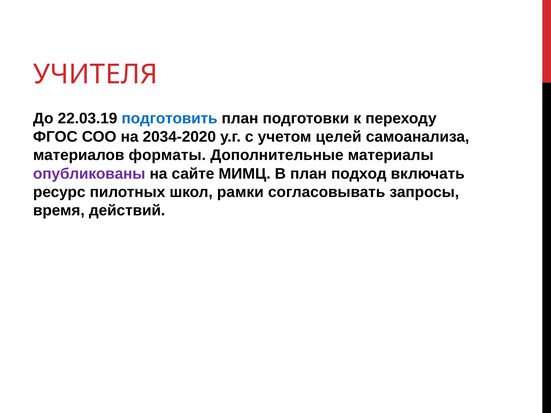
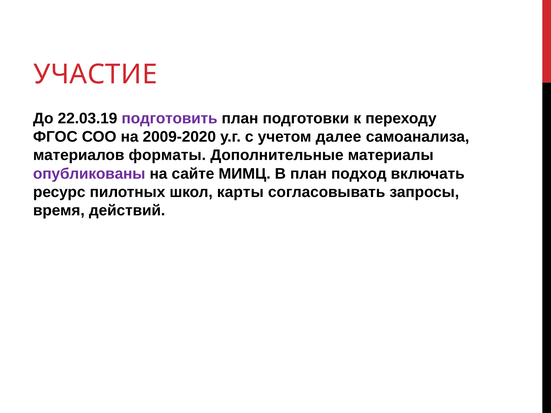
УЧИТЕЛЯ: УЧИТЕЛЯ -> УЧАСТИЕ (95, 74)
подготовить colour: blue -> purple (170, 119)
2034-2020: 2034-2020 -> 2009-2020 (179, 137)
целей: целей -> далее (339, 137)
рамки: рамки -> карты (240, 192)
